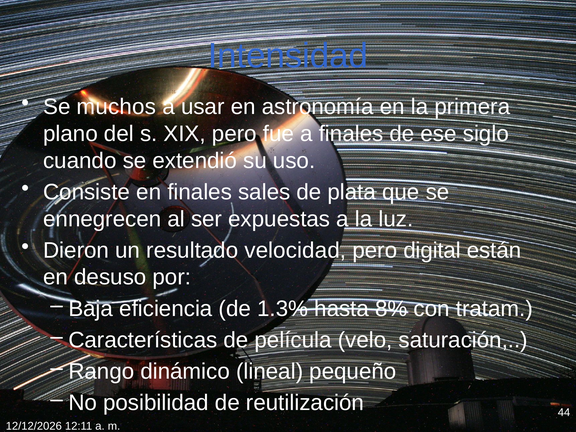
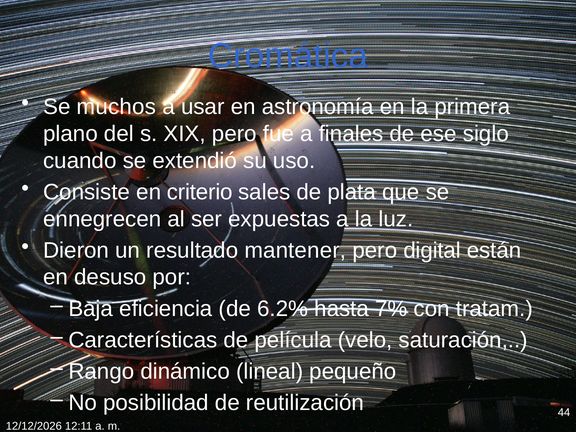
Intensidad: Intensidad -> Cromática (288, 56)
en finales: finales -> criterio (200, 192)
velocidad: velocidad -> mantener (295, 250)
1.3%: 1.3% -> 6.2% (283, 309)
8%: 8% -> 7% (391, 309)
